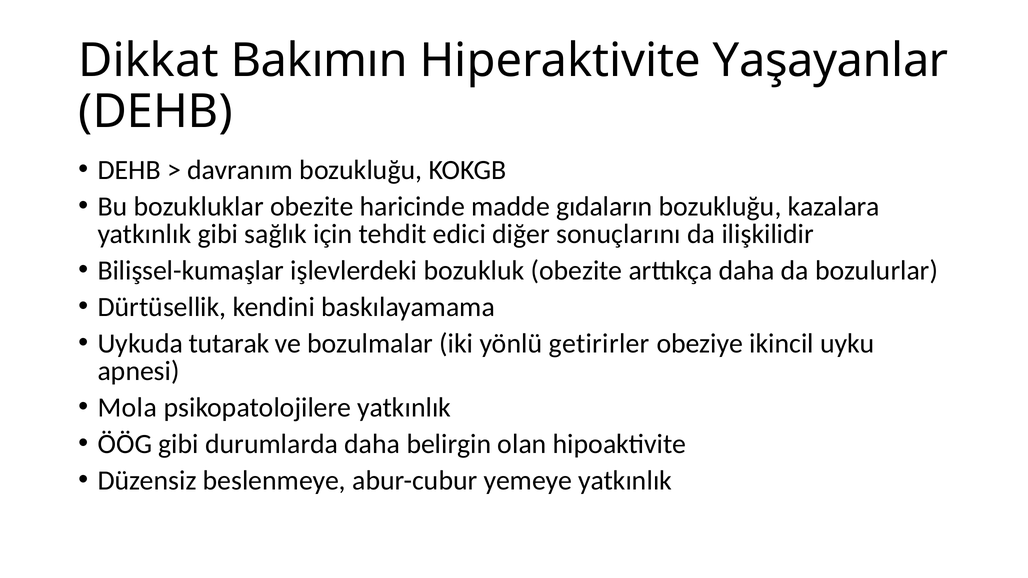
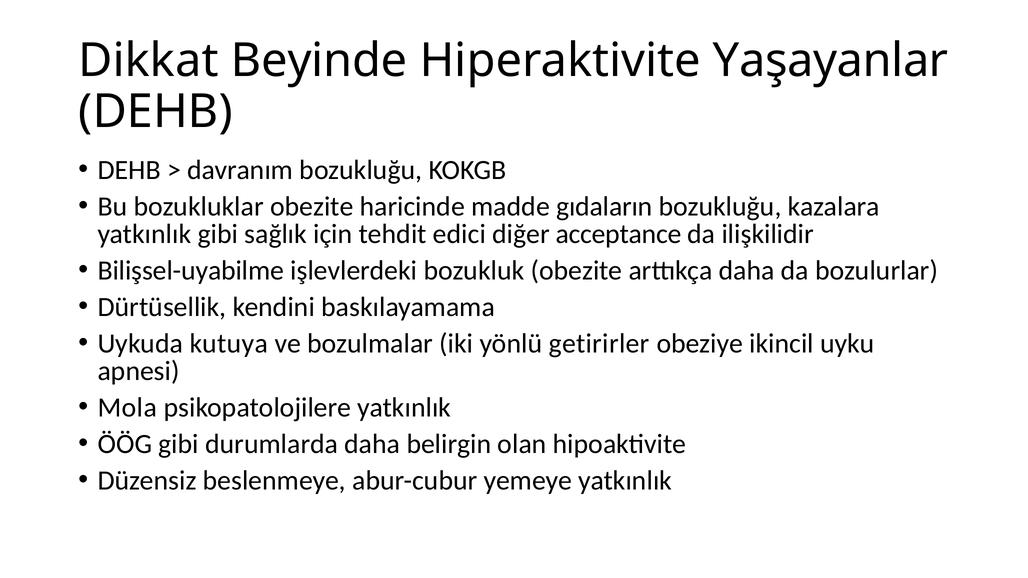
Bakımın: Bakımın -> Beyinde (319, 61)
sonuçlarını: sonuçlarını -> acceptance (619, 234)
Bilişsel-kumaşlar: Bilişsel-kumaşlar -> Bilişsel-uyabilme (191, 271)
tutarak: tutarak -> kutuya (229, 344)
